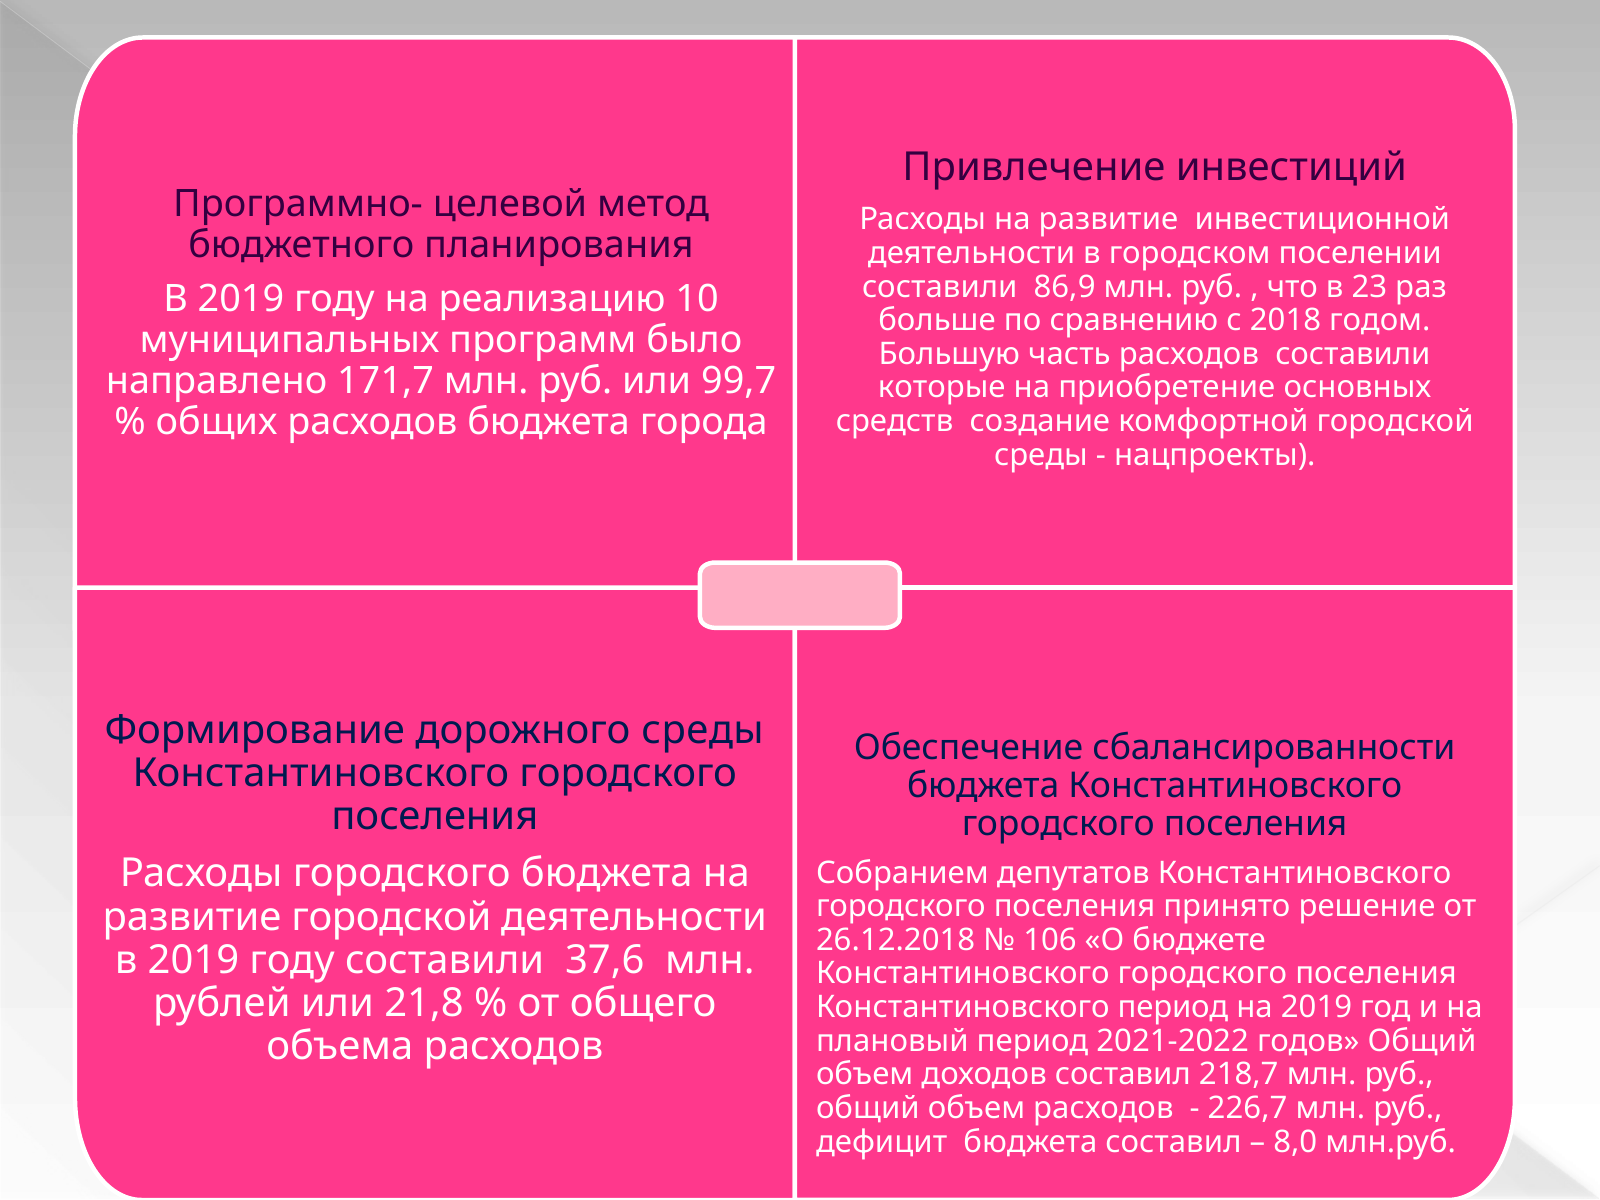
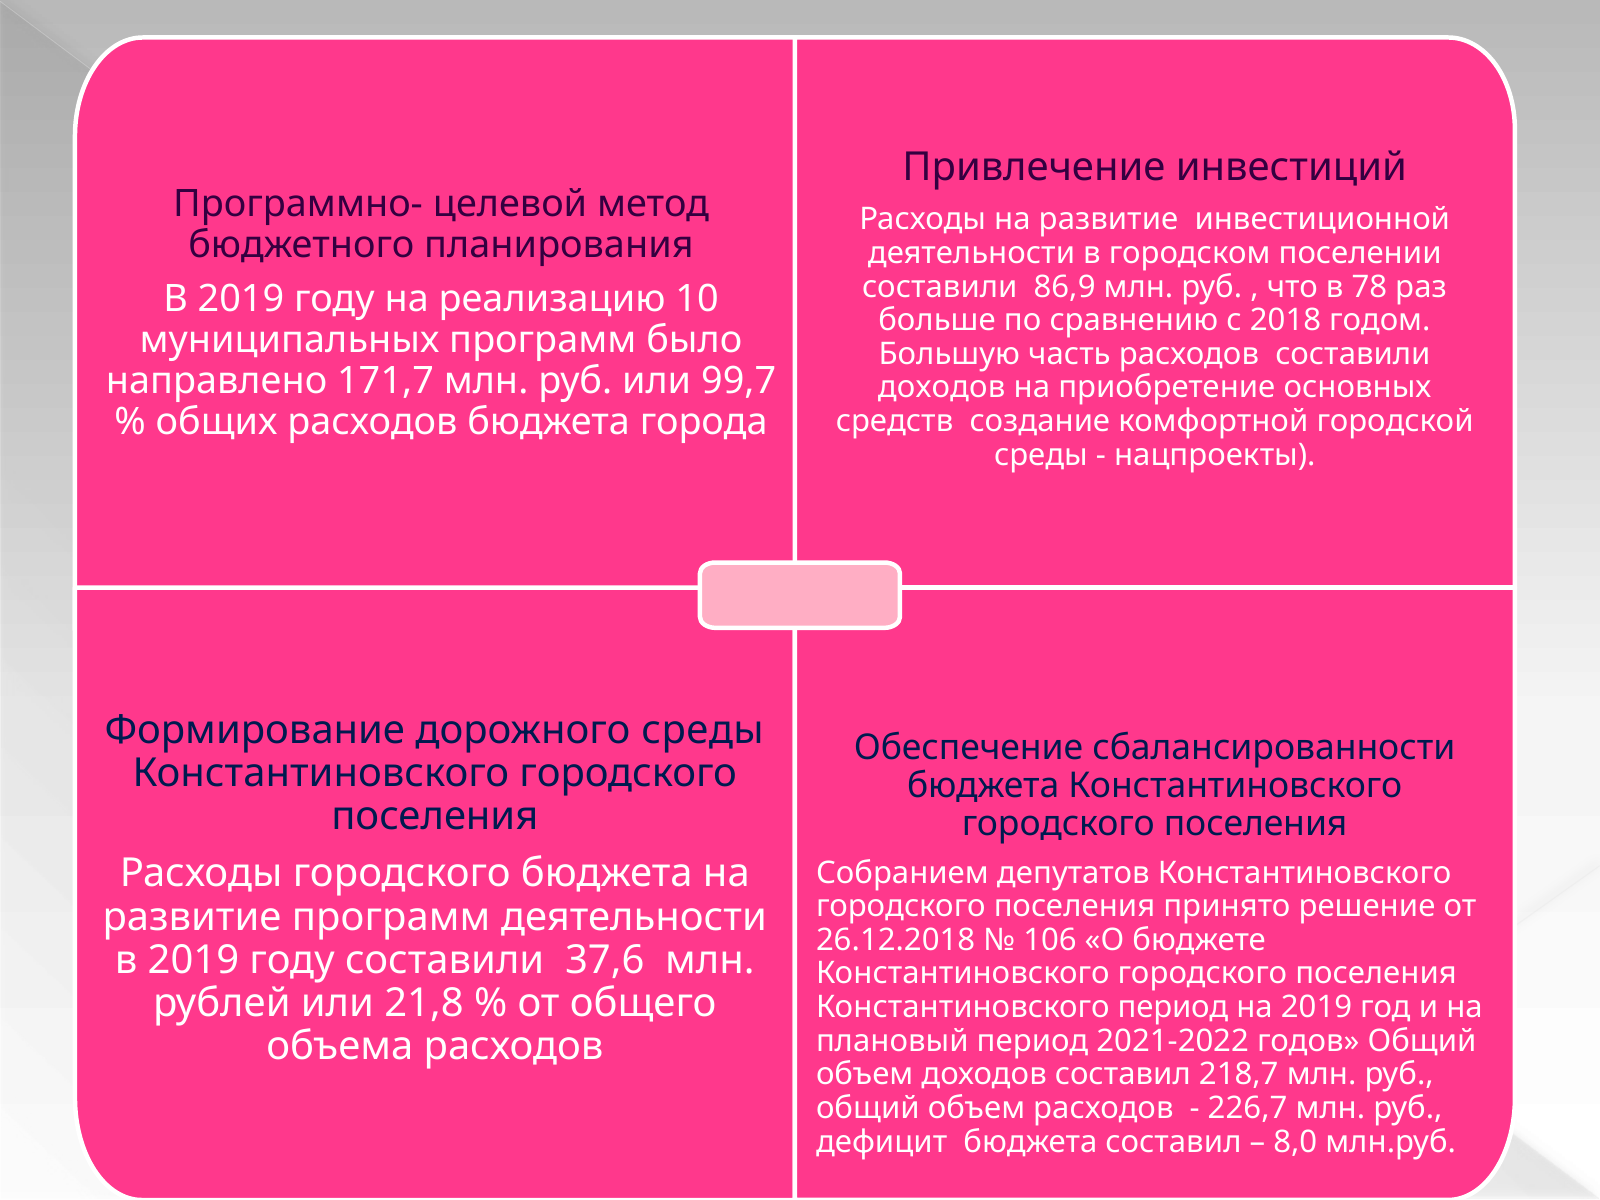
23: 23 -> 78 (1369, 287)
которые: которые -> доходов (942, 388)
развитие городской: городской -> программ (391, 917)
